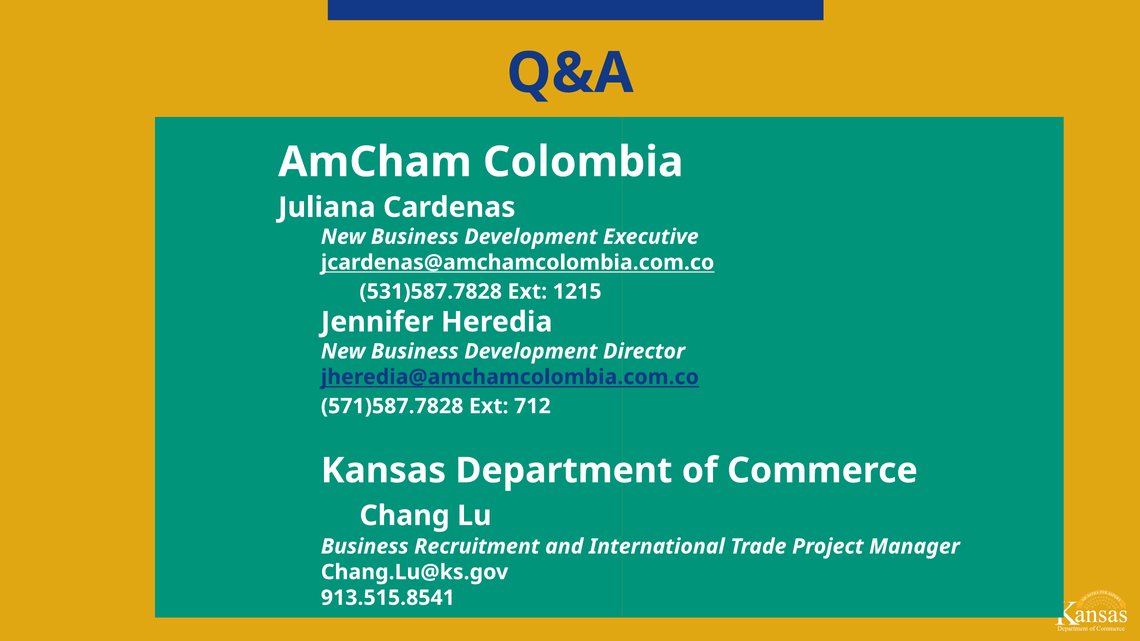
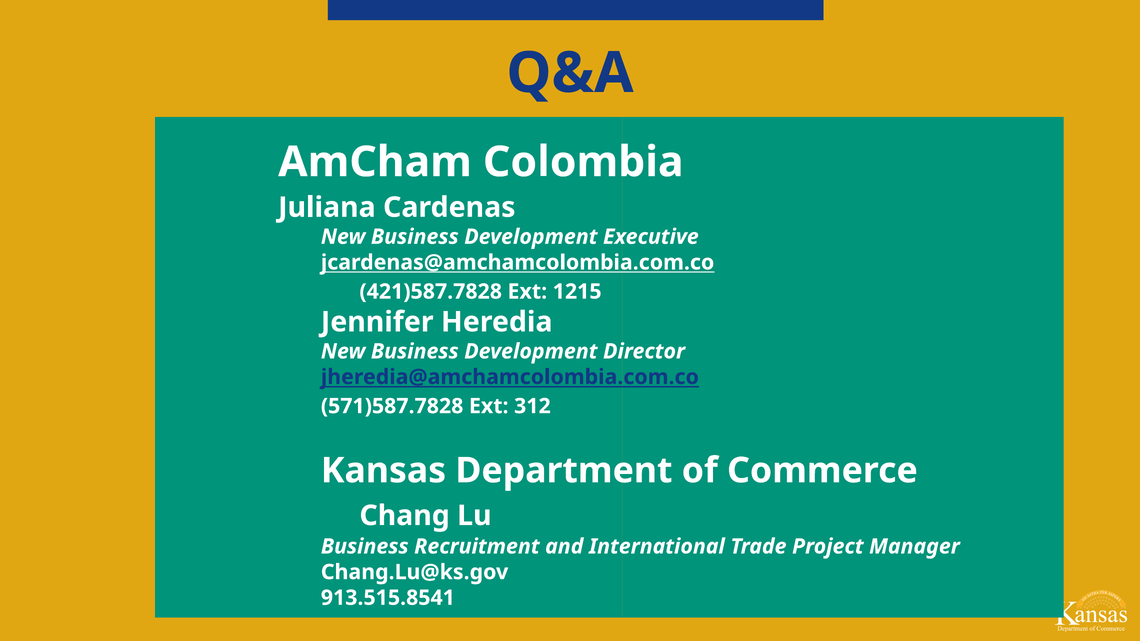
531)587.7828: 531)587.7828 -> 421)587.7828 (431, 292)
712: 712 -> 312 (532, 406)
